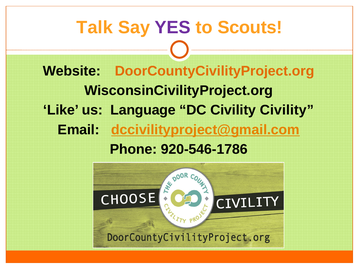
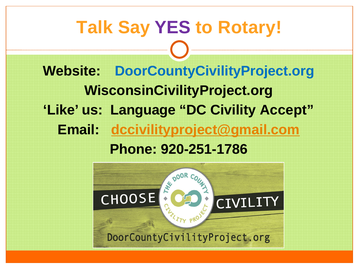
Scouts: Scouts -> Rotary (250, 27)
DoorCountyCivilityProject.org colour: orange -> blue (215, 71)
Civility Civility: Civility -> Accept (287, 110)
920-546-1786: 920-546-1786 -> 920-251-1786 (204, 149)
